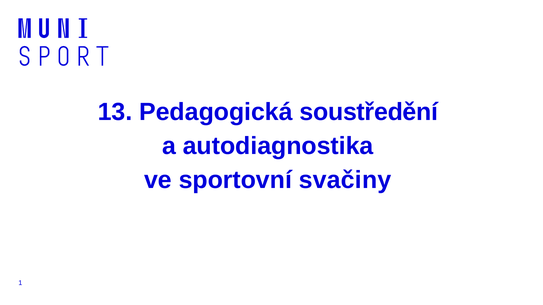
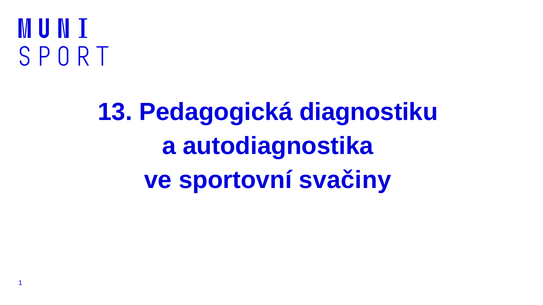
soustředění: soustředění -> diagnostiku (369, 112)
